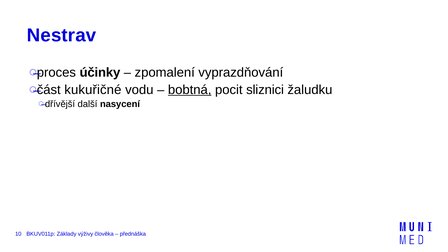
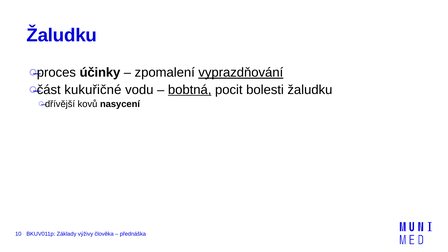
Nestrav: Nestrav -> Žaludku (62, 35)
vyprazdňování underline: none -> present (241, 72)
sliznici: sliznici -> bolesti (265, 90)
další: další -> kovů (88, 104)
